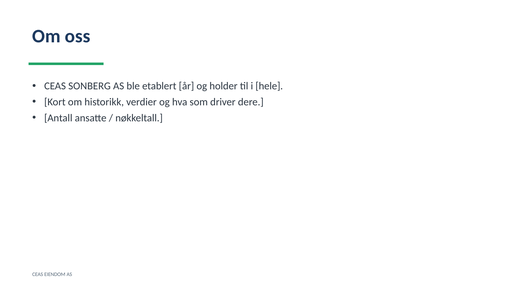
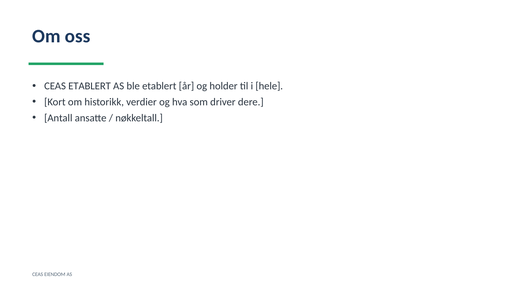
CEAS SONBERG: SONBERG -> ETABLERT (90, 86)
